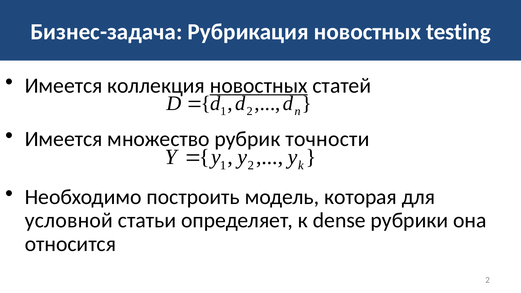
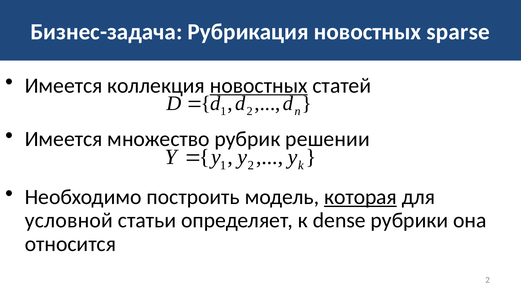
testing: testing -> sparse (458, 32)
точности: точности -> решении (328, 139)
которая underline: none -> present (361, 197)
